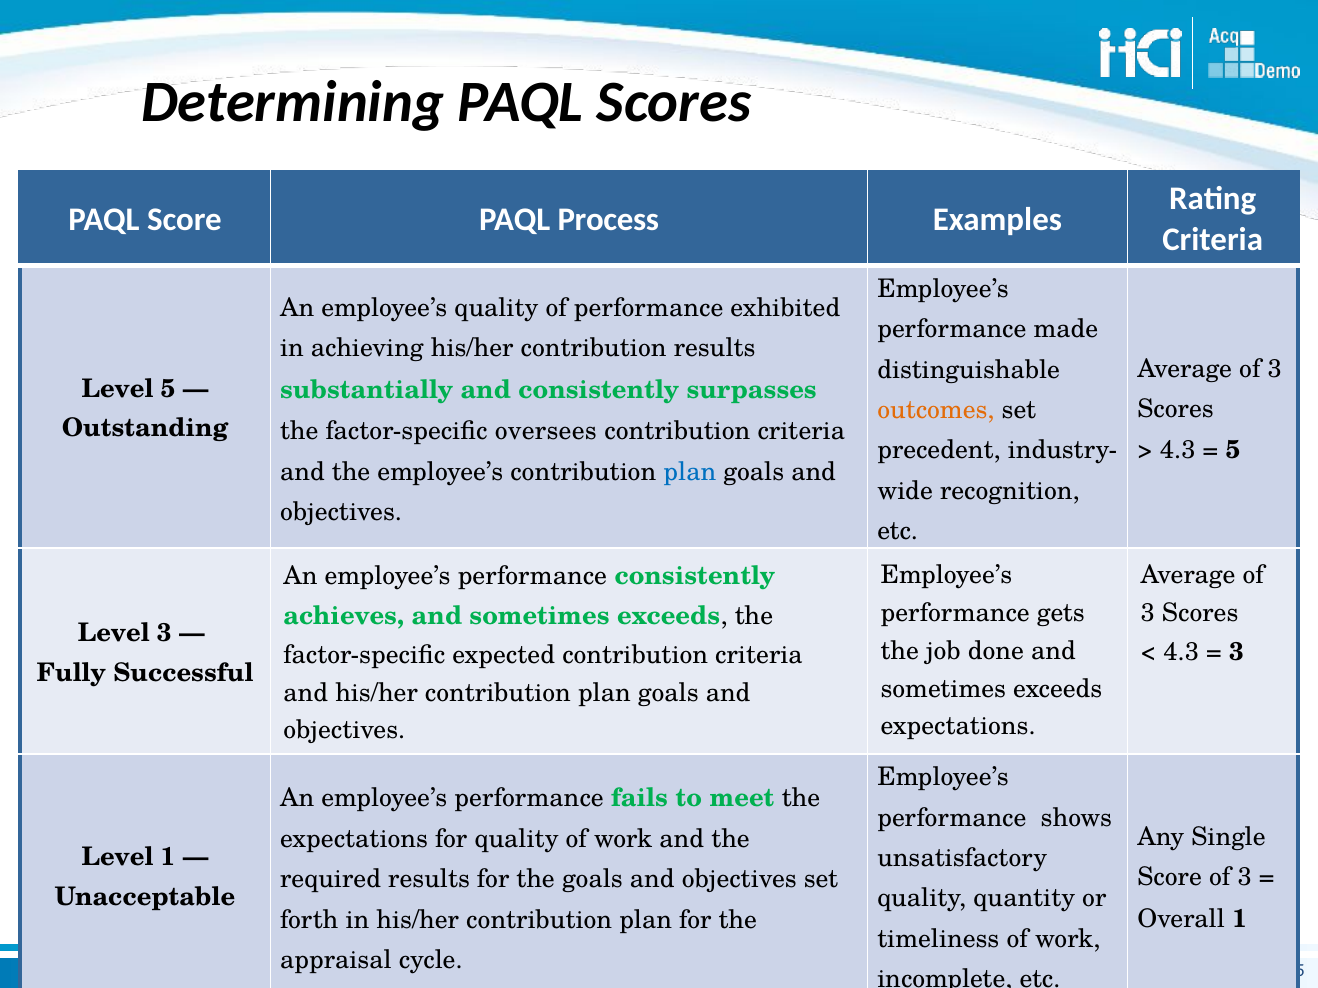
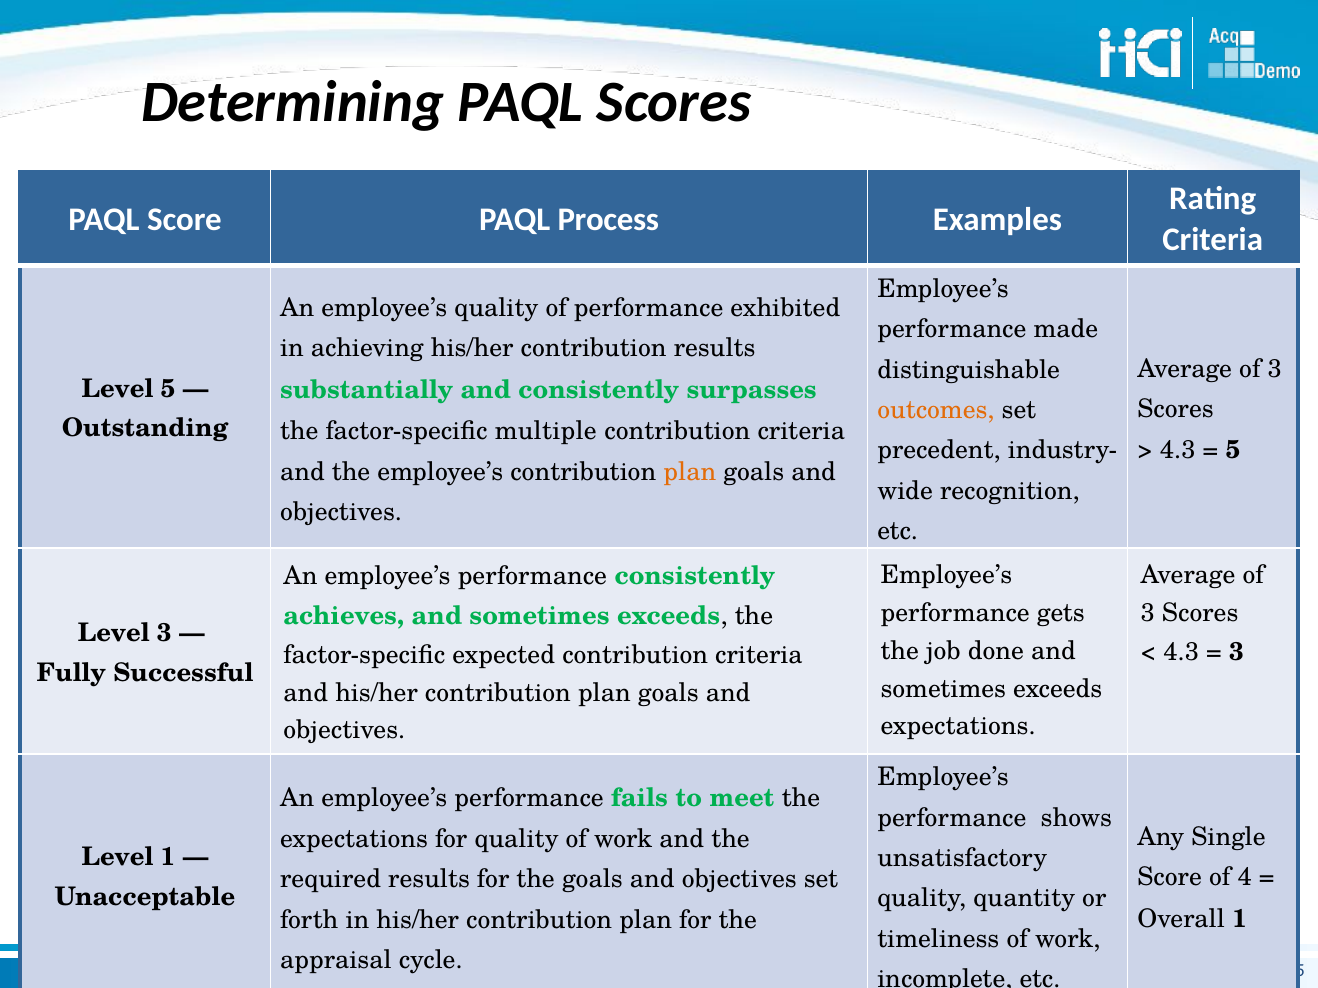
oversees: oversees -> multiple (546, 432)
plan colour: blue -> orange (690, 472)
Score of 3: 3 -> 4 (1245, 878)
